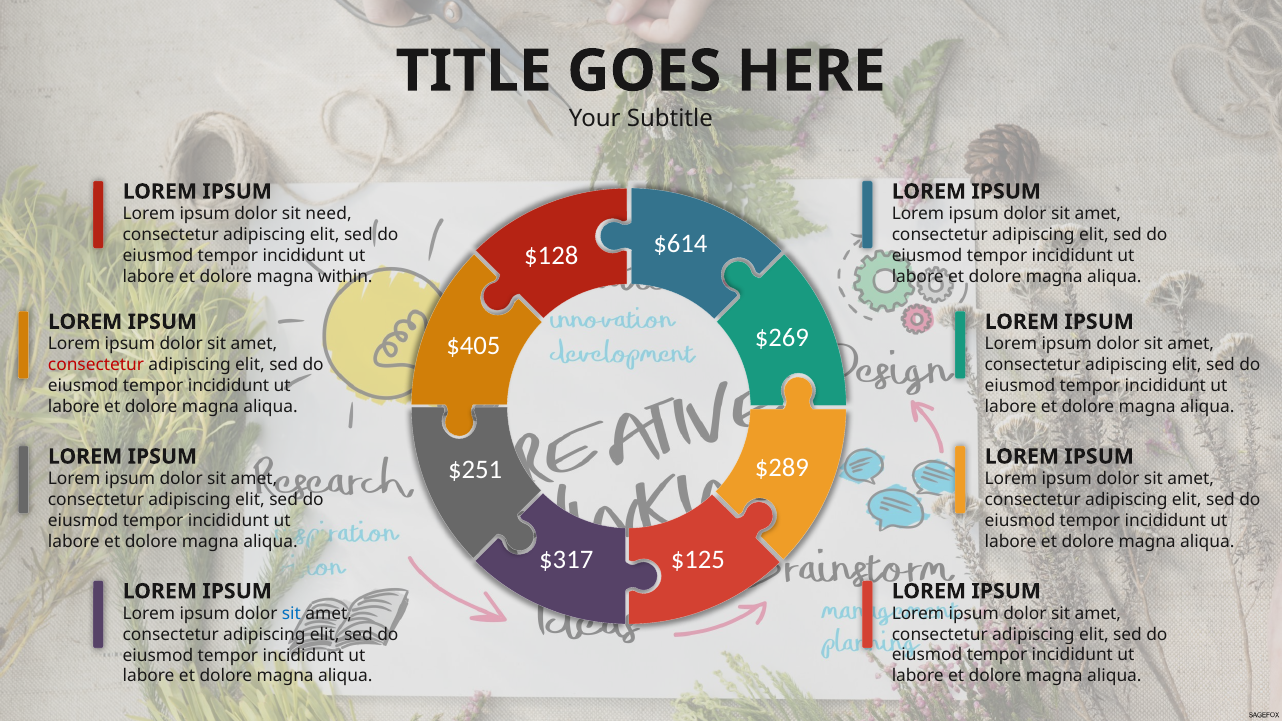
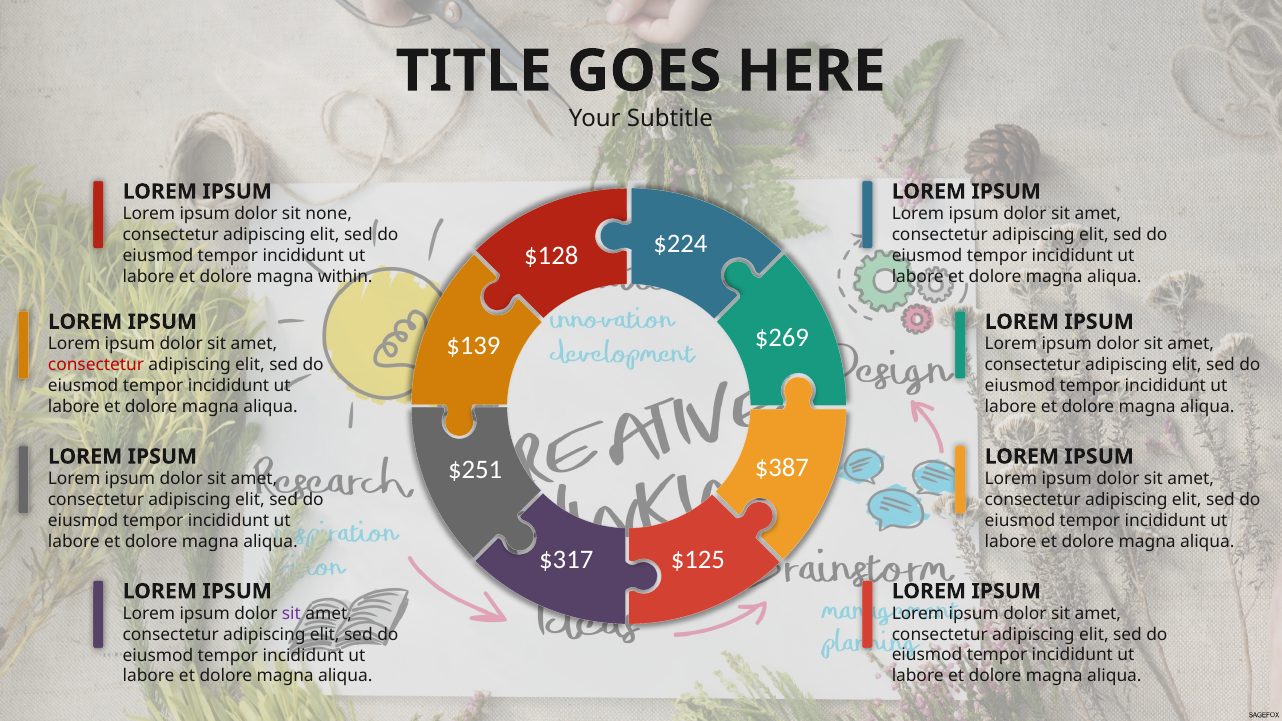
need: need -> none (329, 214)
$614: $614 -> $224 (680, 244)
$405: $405 -> $139 (473, 346)
$289: $289 -> $387 (782, 468)
sit colour: blue -> purple (291, 614)
